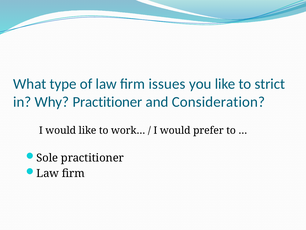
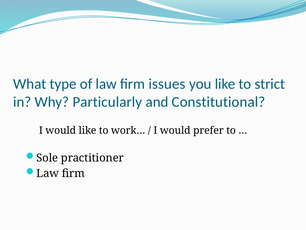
Why Practitioner: Practitioner -> Particularly (107, 102)
Consideration: Consideration -> Constitutional (218, 102)
